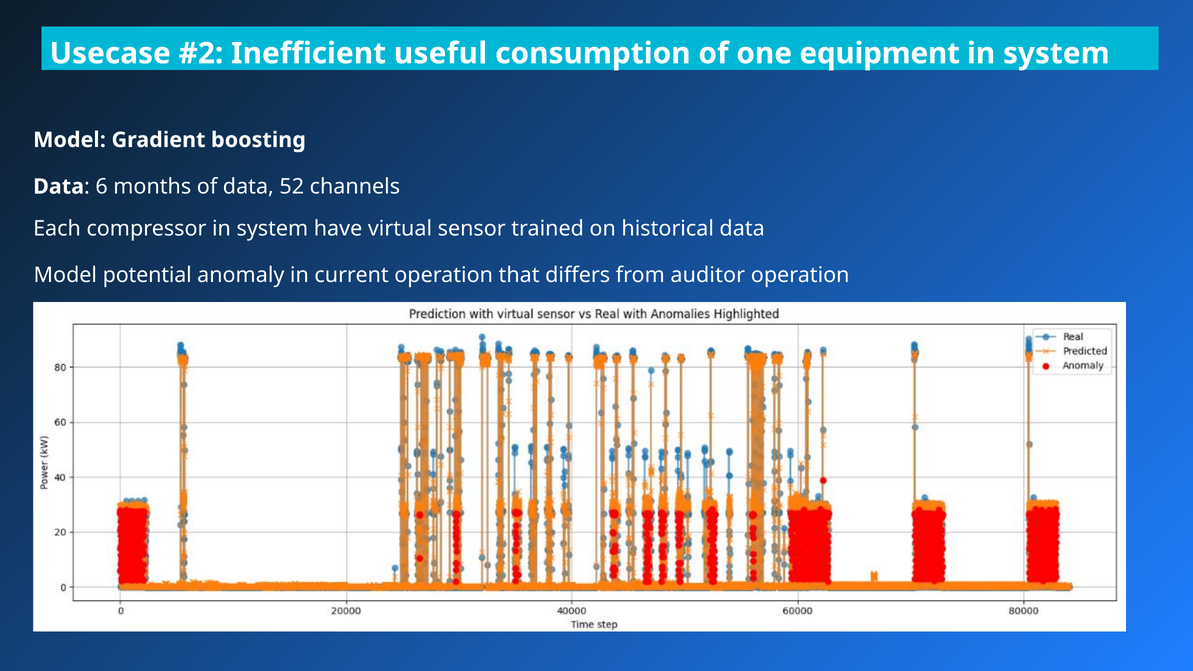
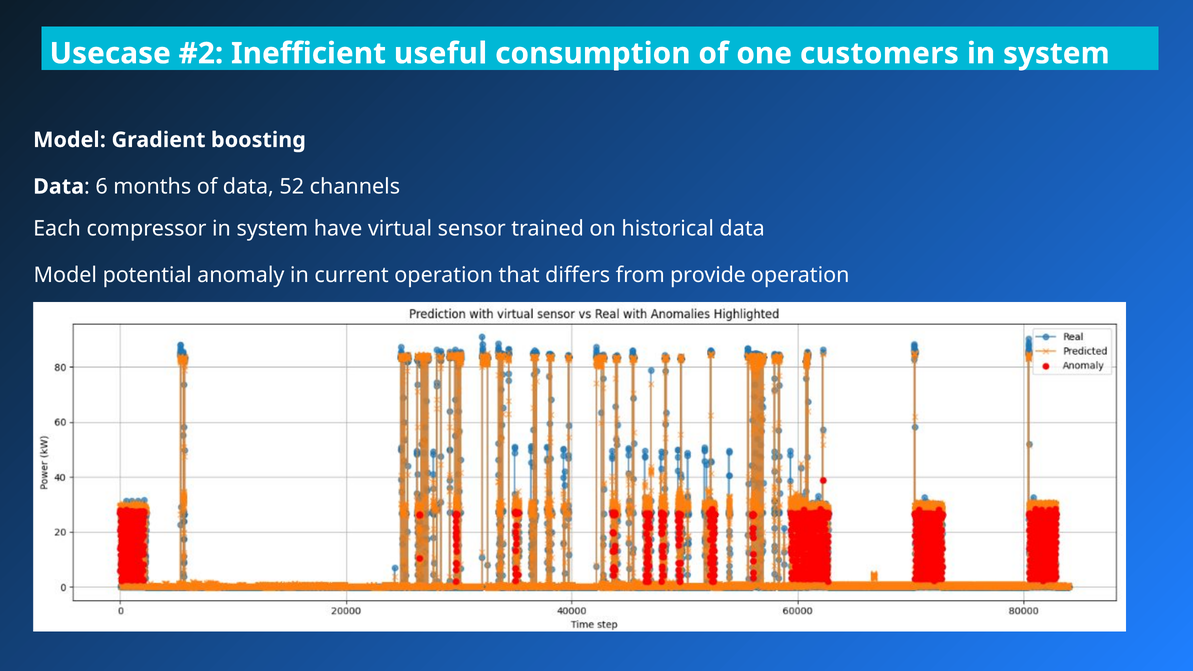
equipment: equipment -> customers (879, 53)
auditor: auditor -> provide (708, 275)
